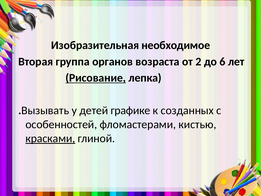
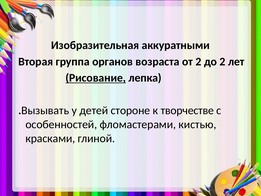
необходимое: необходимое -> аккуратными (176, 45)
до 6: 6 -> 2 (222, 62)
графике: графике -> стороне (130, 110)
созданных: созданных -> творчестве (187, 110)
красками underline: present -> none (50, 138)
